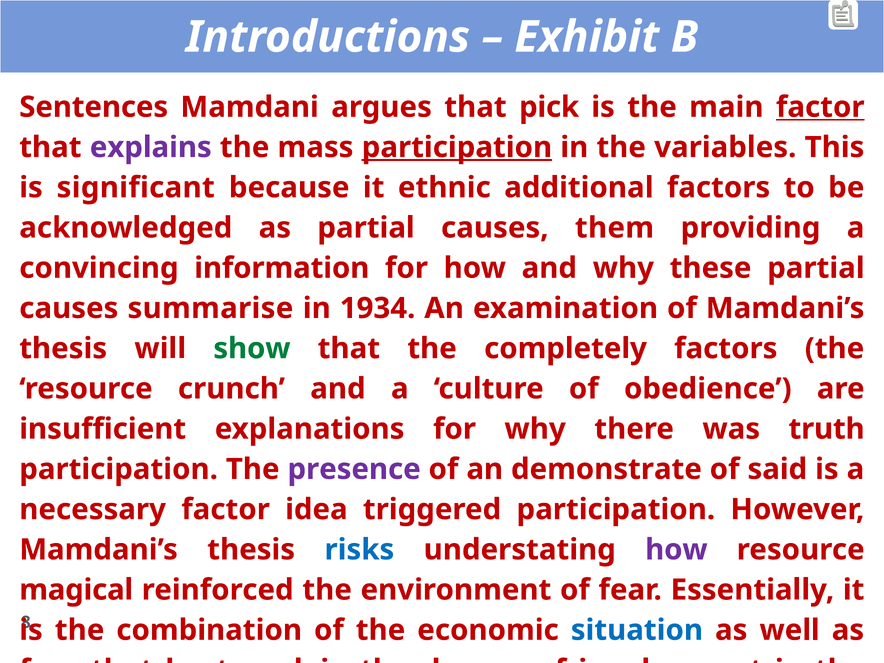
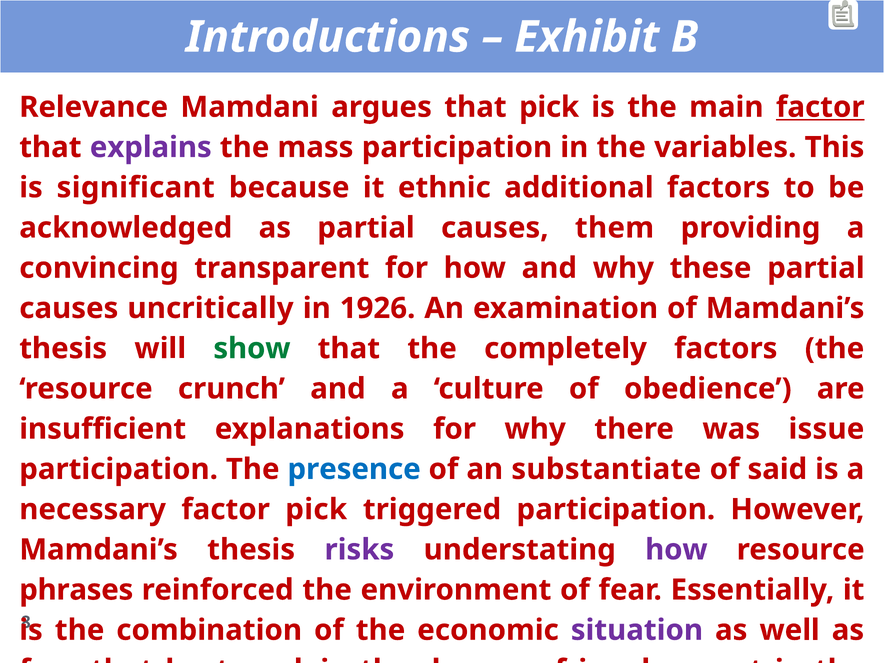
Sentences: Sentences -> Relevance (94, 107)
participation underline: present -> none (457, 147)
information: information -> transparent (282, 268)
summarise: summarise -> uncritically (210, 308)
1934: 1934 -> 1926 (378, 308)
truth: truth -> issue (826, 429)
presence colour: purple -> blue (354, 469)
demonstrate: demonstrate -> substantiate (606, 469)
factor idea: idea -> pick (316, 509)
risks colour: blue -> purple (359, 550)
magical: magical -> phrases (76, 590)
situation colour: blue -> purple (637, 630)
